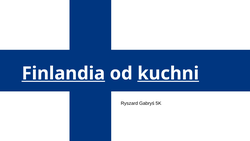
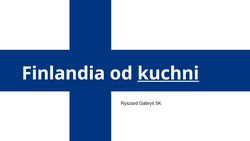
Finlandia underline: present -> none (63, 73)
